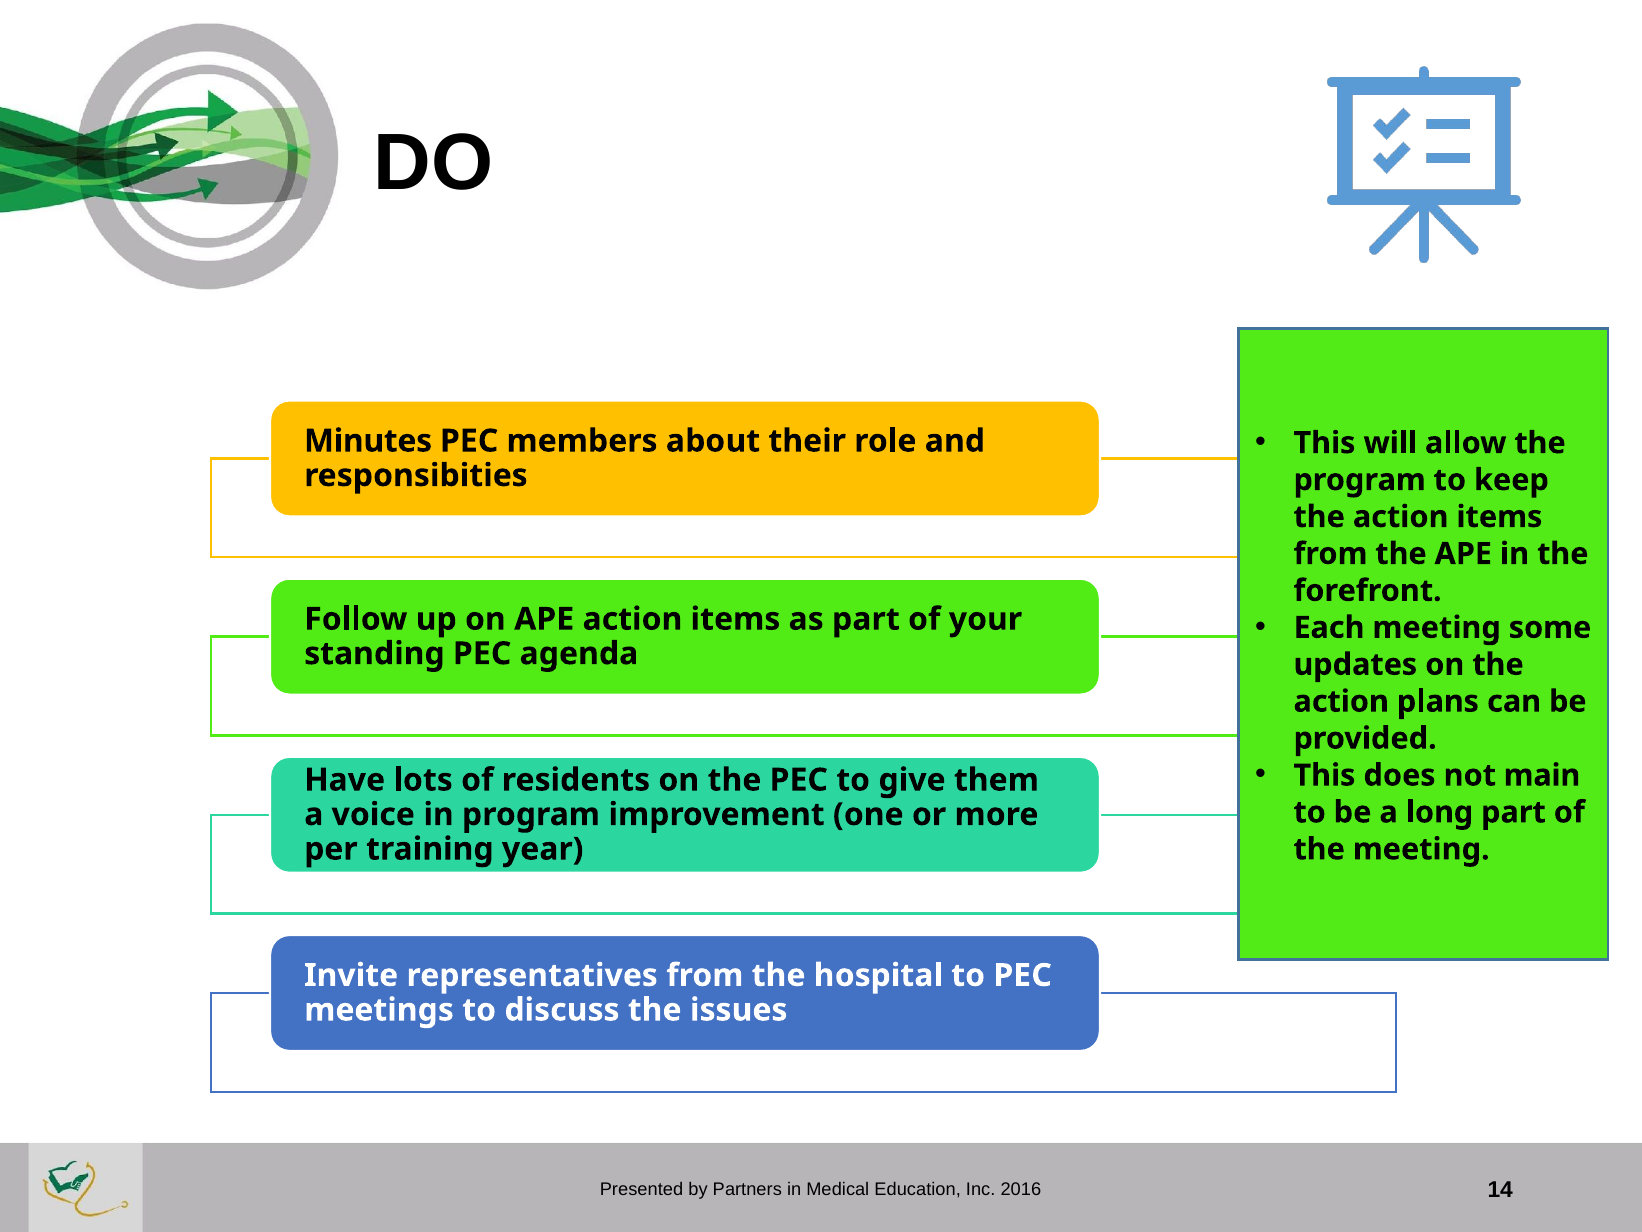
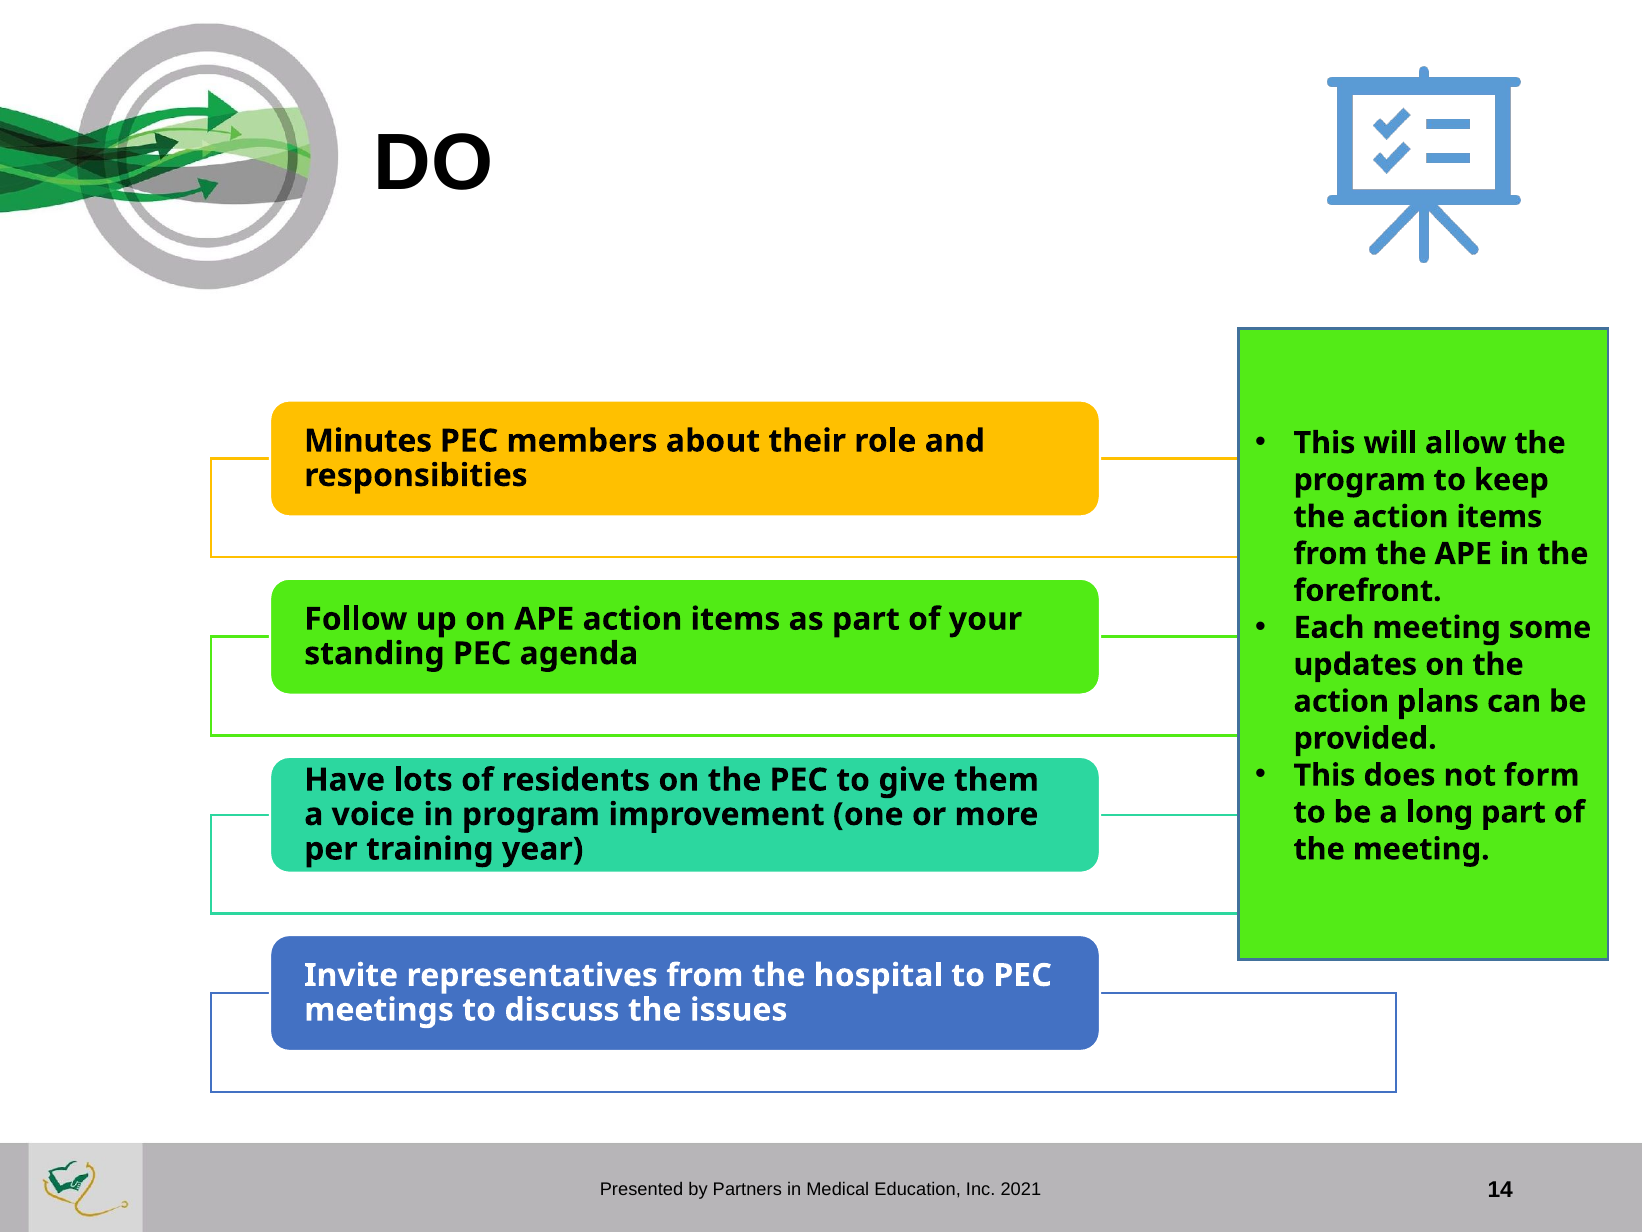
main: main -> form (1542, 775)
2016: 2016 -> 2021 (1021, 1189)
